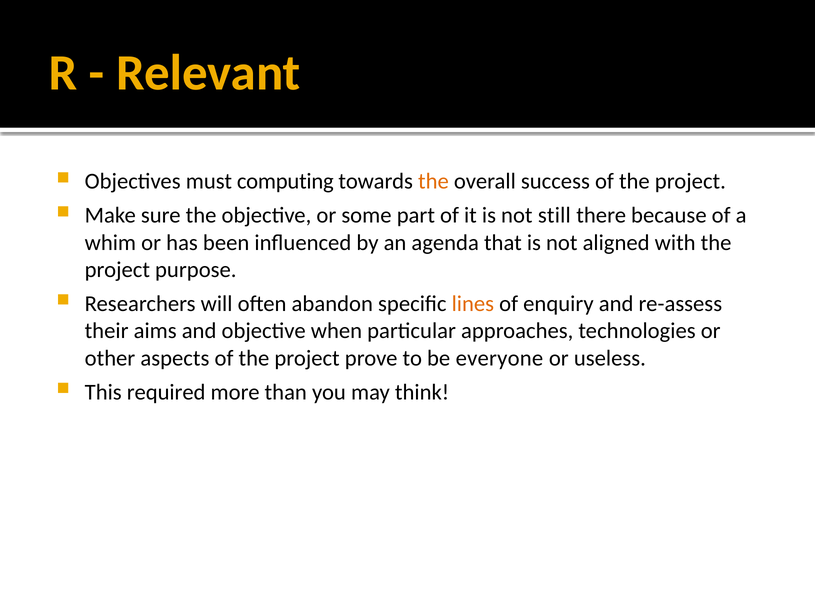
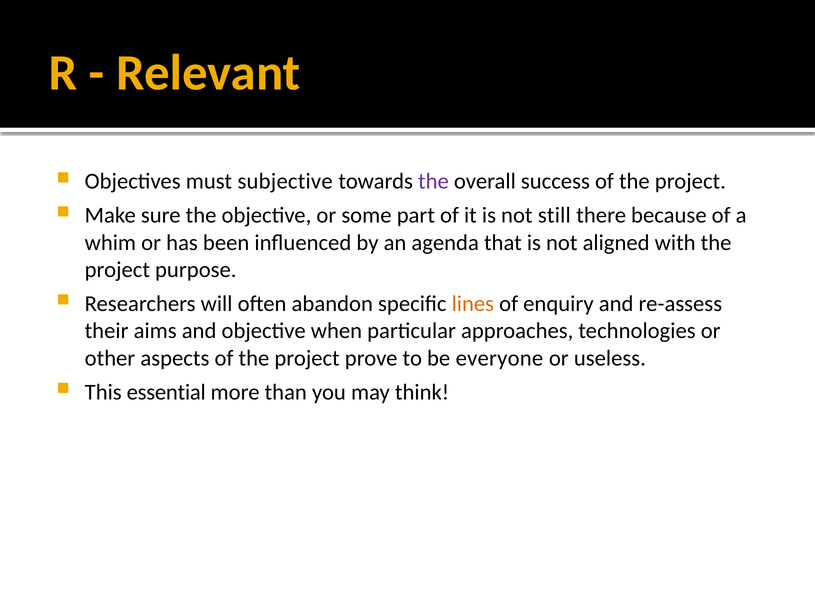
computing: computing -> subjective (285, 182)
the colour: orange -> purple (433, 182)
required: required -> essential (166, 392)
